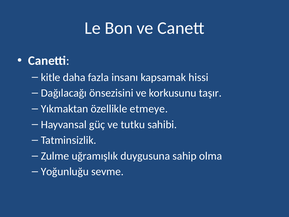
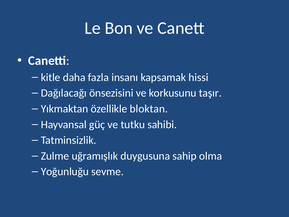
etmeye: etmeye -> bloktan (149, 109)
